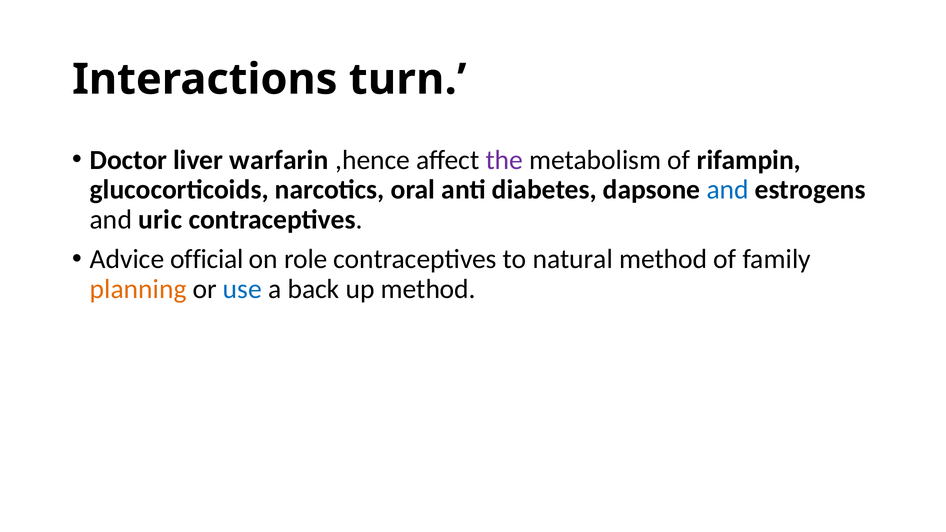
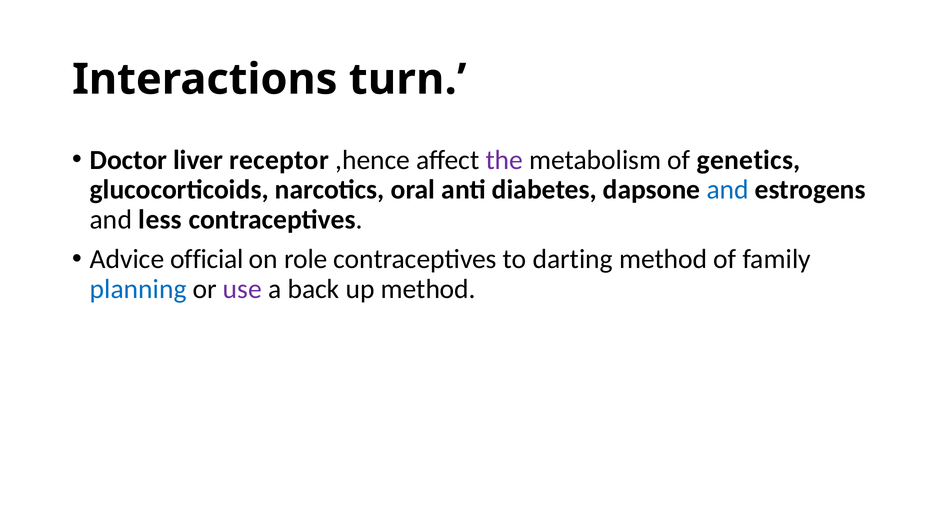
warfarin: warfarin -> receptor (279, 160)
rifampin: rifampin -> genetics (749, 160)
uric: uric -> less (160, 220)
natural: natural -> darting (573, 259)
planning colour: orange -> blue (138, 289)
use colour: blue -> purple (242, 289)
